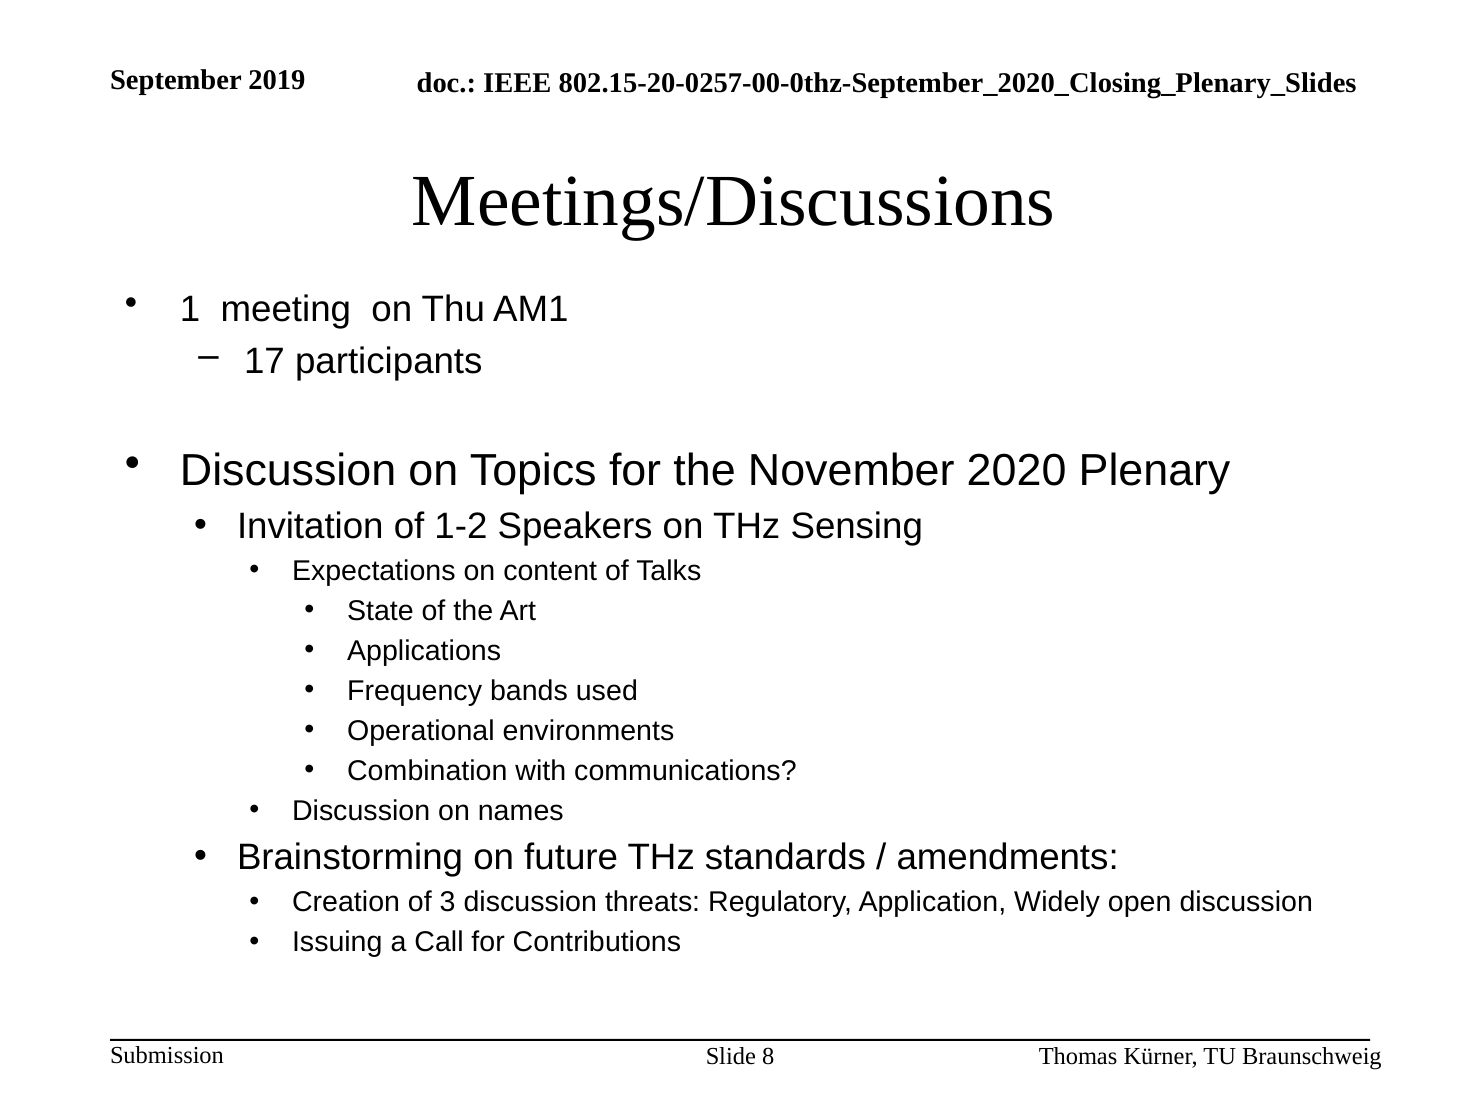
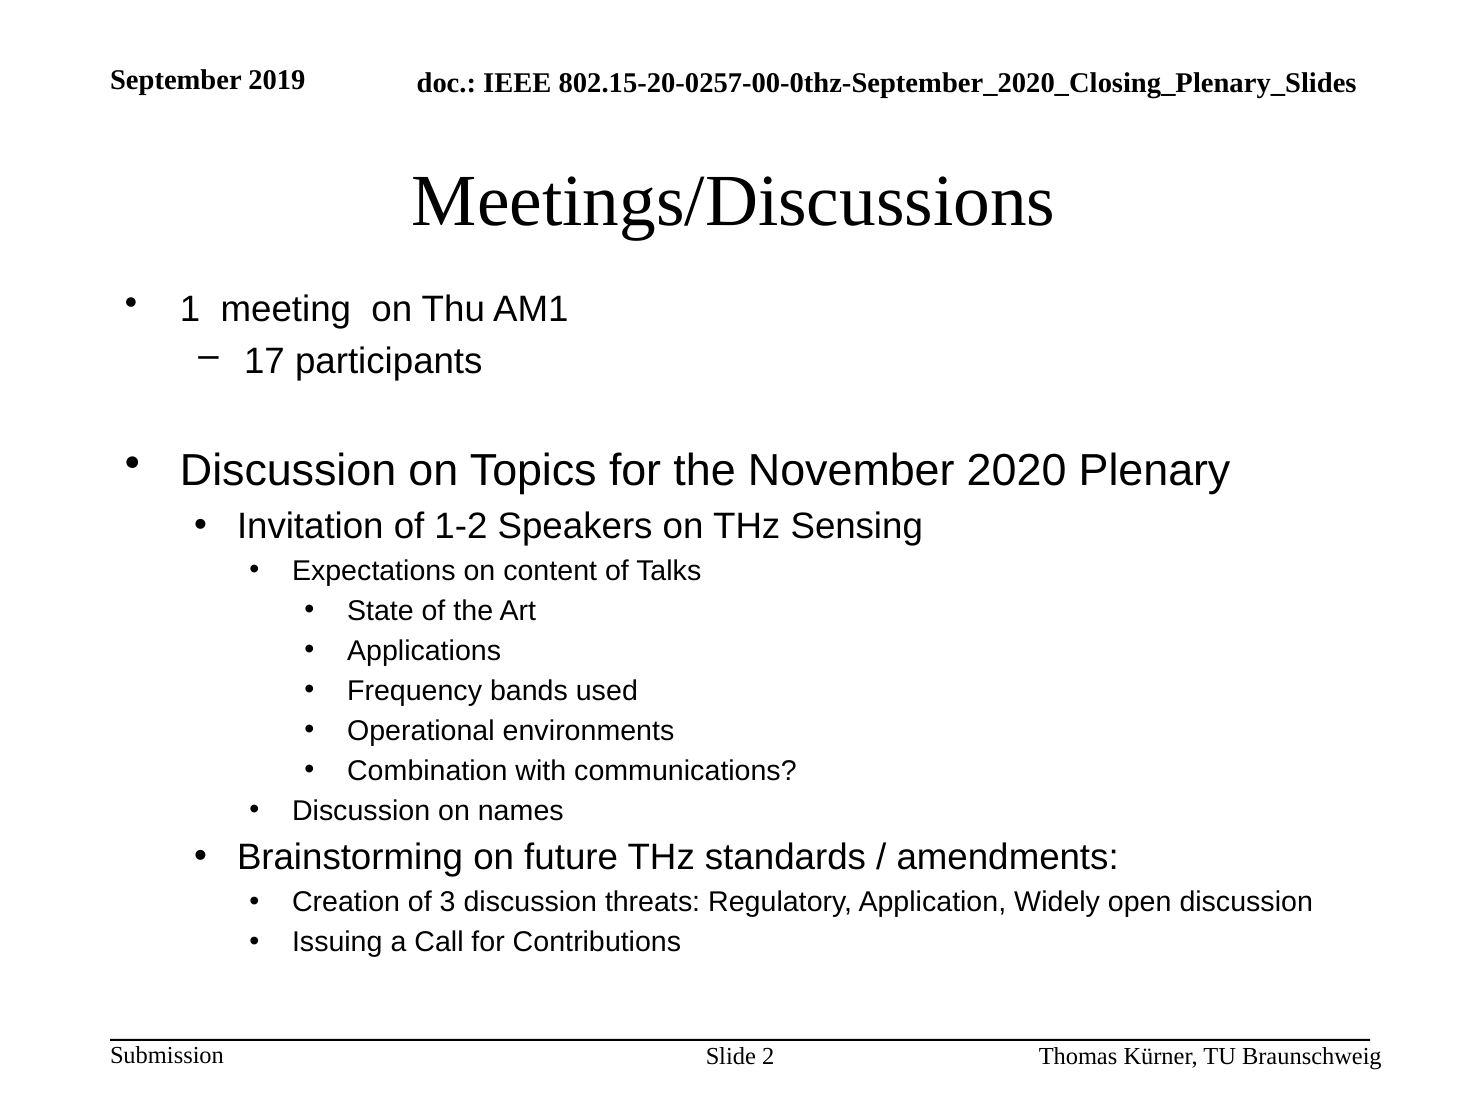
8: 8 -> 2 (768, 1056)
